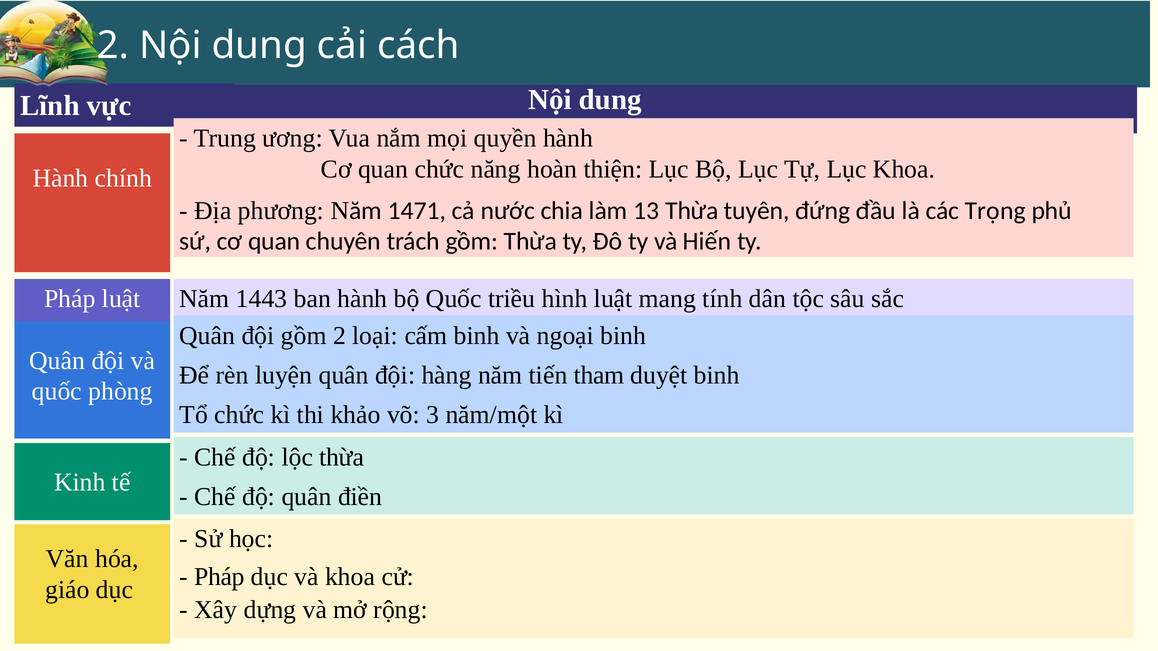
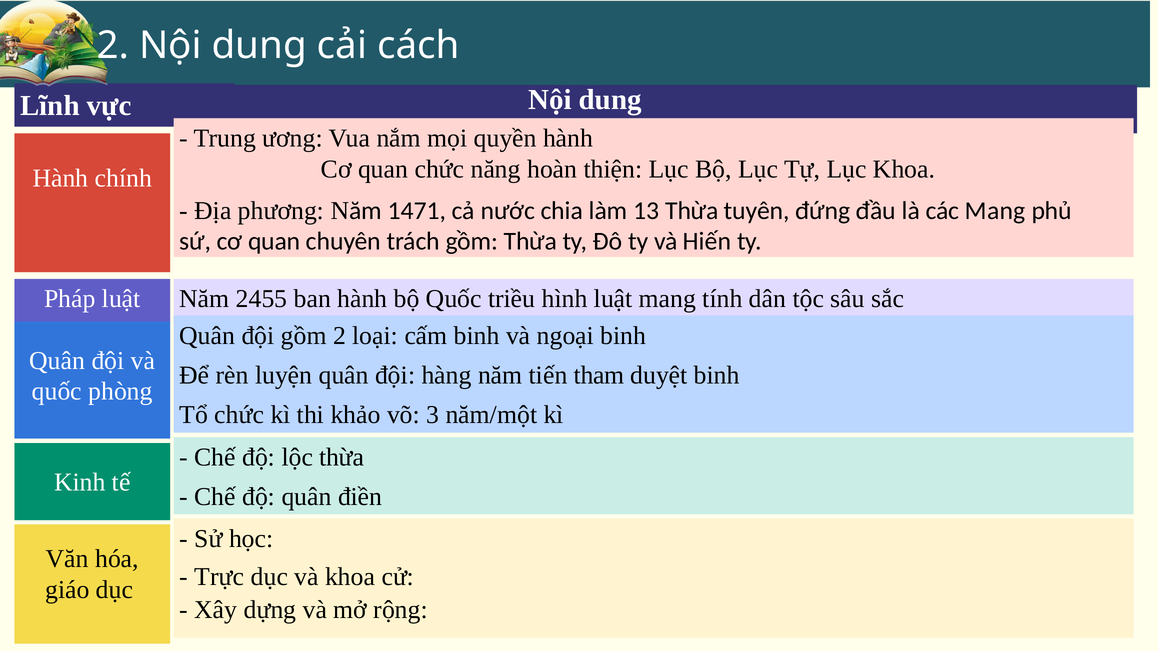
các Trọng: Trọng -> Mang (995, 211)
1443: 1443 -> 2455 (262, 299)
Pháp: Pháp -> Trực (219, 577)
